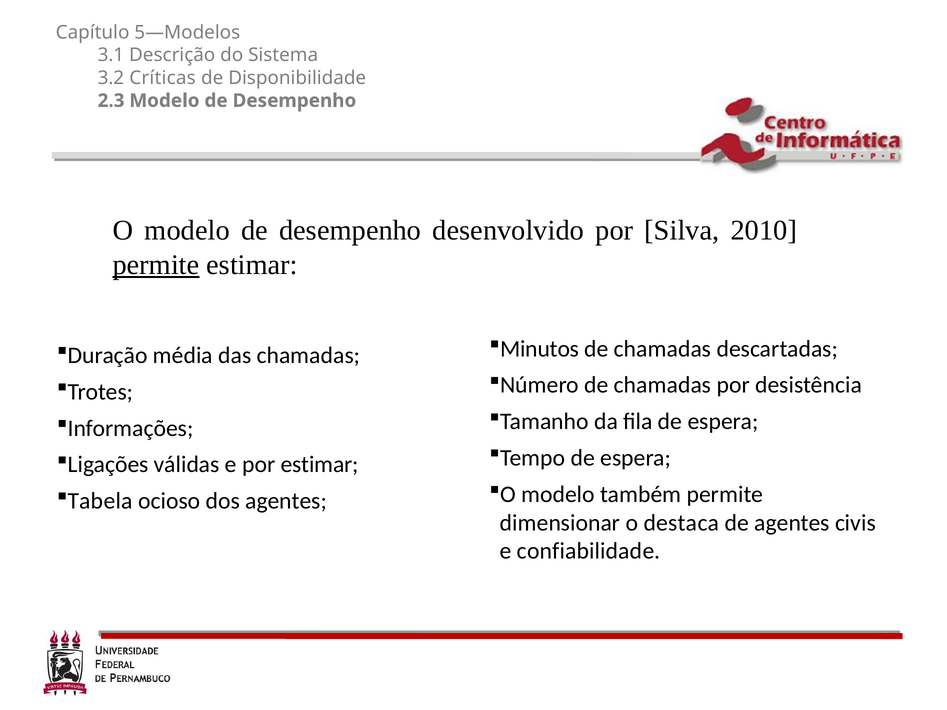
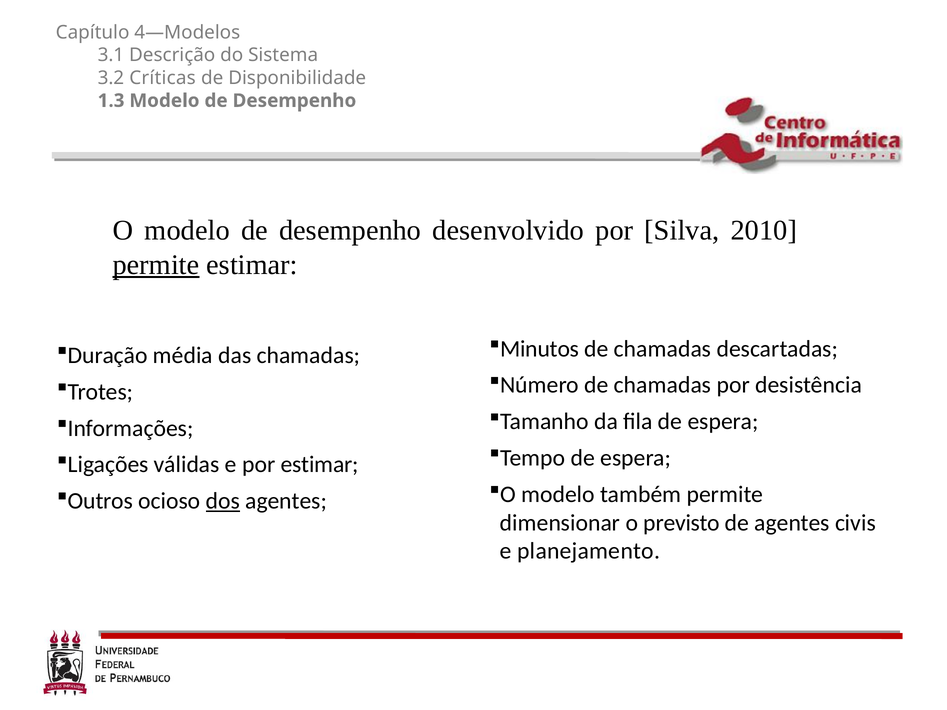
5—Modelos: 5—Modelos -> 4—Modelos (187, 33)
2.3: 2.3 -> 1.3 (111, 101)
Tabela: Tabela -> Outros (100, 501)
dos underline: none -> present (223, 501)
destaca: destaca -> previsto (682, 523)
confiabilidade: confiabilidade -> planejamento (589, 551)
